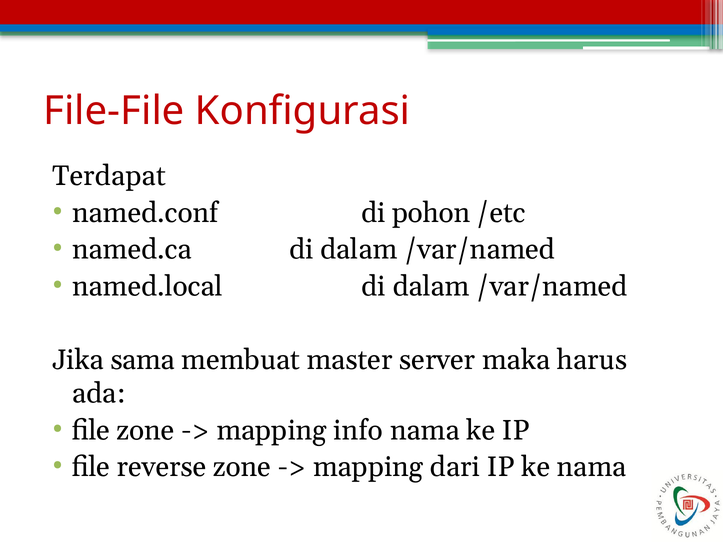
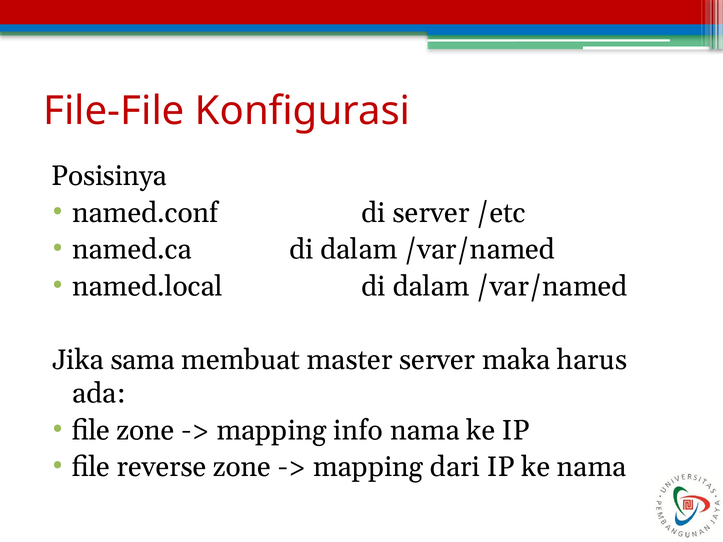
Terdapat: Terdapat -> Posisinya (109, 176)
di pohon: pohon -> server (431, 213)
